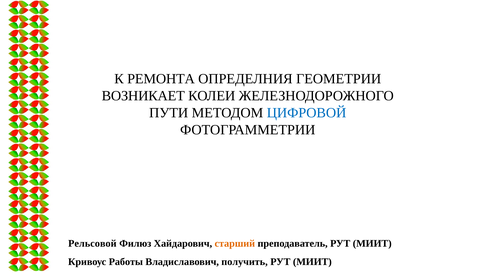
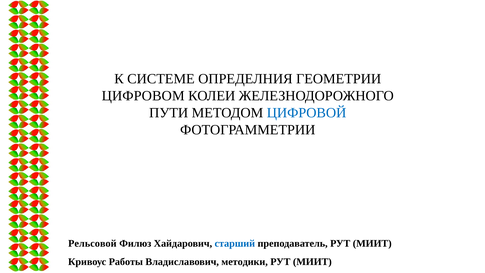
РЕМОНТА: РЕМОНТА -> СИСТЕМЕ (161, 79)
ВОЗНИКАЕТ: ВОЗНИКАЕТ -> ЦИФРОВОМ (143, 96)
старший colour: orange -> blue (235, 243)
получить: получить -> методики (245, 261)
